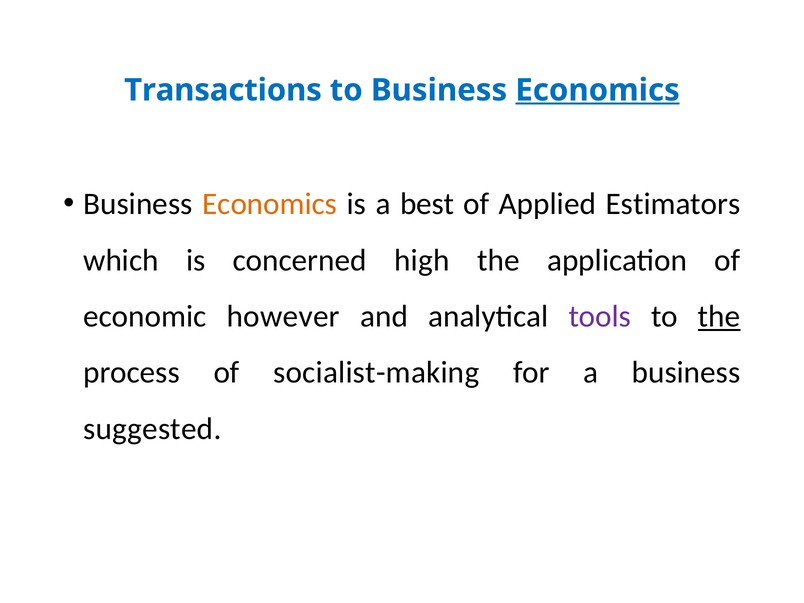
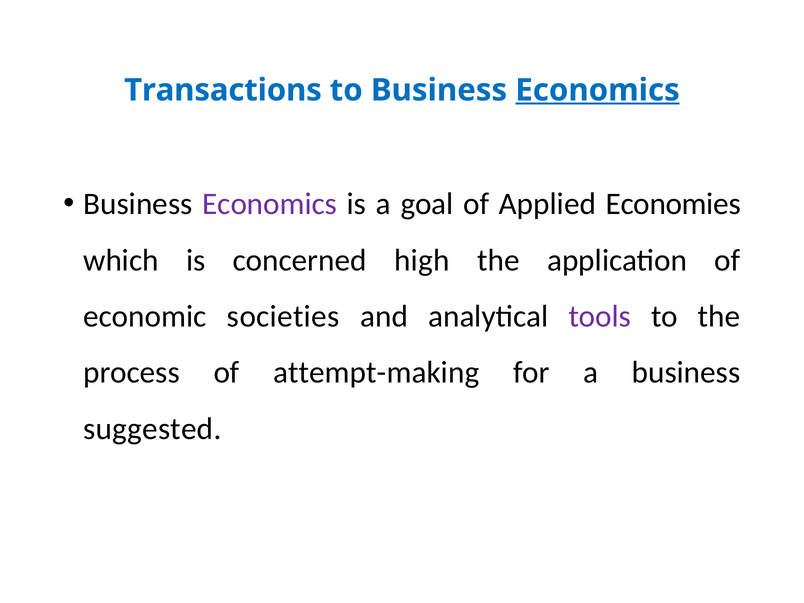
Economics colour: orange -> purple (270, 204)
best: best -> goal (427, 204)
Estimators: Estimators -> Economies (673, 204)
however: however -> societies (283, 316)
the underline: present -> none (719, 316)
socialist-making: socialist-making -> attempt-making (376, 373)
